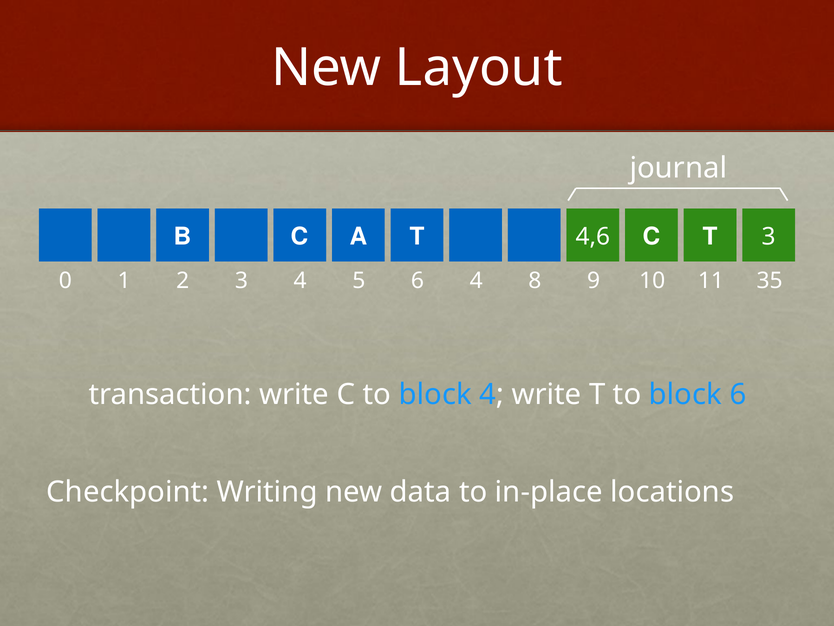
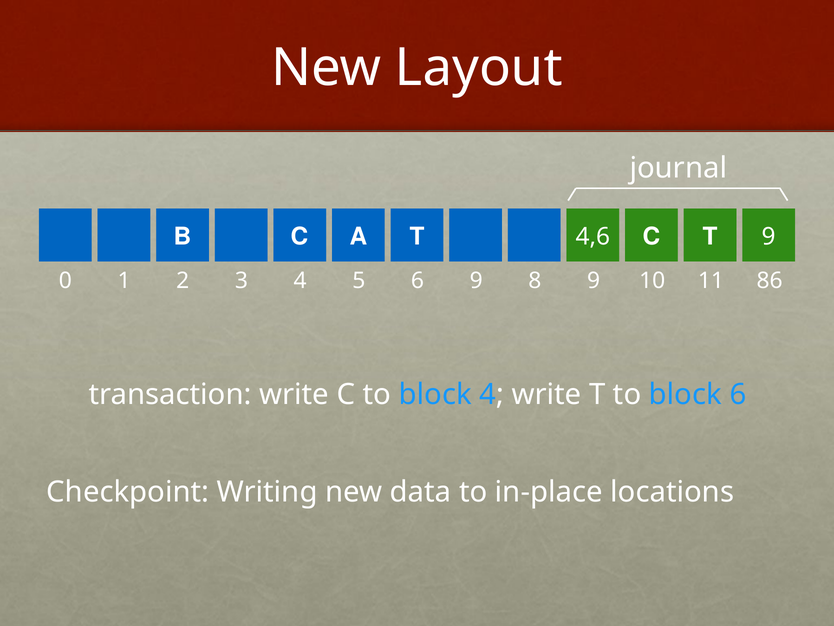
T 3: 3 -> 9 (769, 237)
4 4: 4 -> 9 (476, 281)
35: 35 -> 86 (770, 281)
